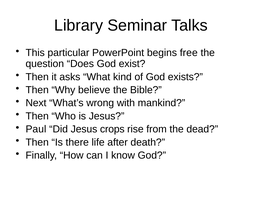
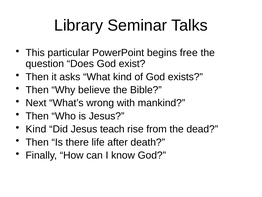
Paul: Paul -> Kind (36, 129)
crops: crops -> teach (112, 129)
